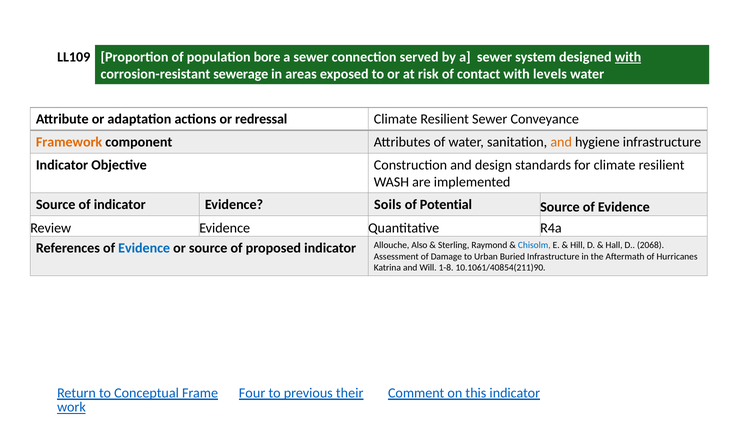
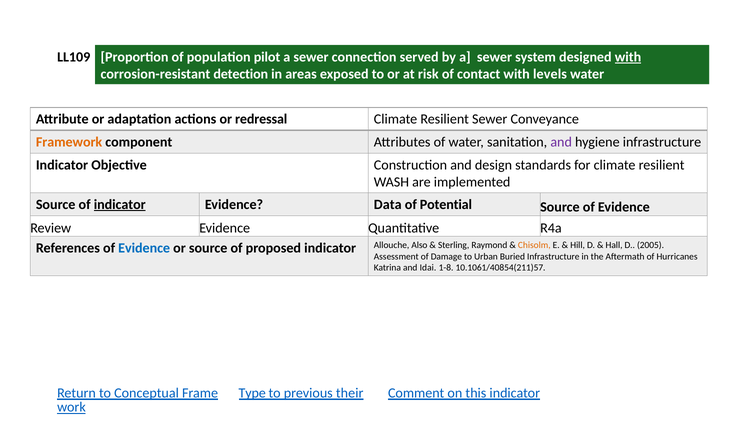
bore: bore -> pilot (267, 57)
sewerage: sewerage -> detection (241, 74)
and colour: orange -> purple (561, 142)
indicator underline: none -> present (120, 204)
Soils: Soils -> Data (388, 204)
Chisolm colour: blue -> orange (534, 245)
2068: 2068 -> 2005 (651, 245)
Will: Will -> Idai (428, 268)
10.1061/40854(211)90: 10.1061/40854(211)90 -> 10.1061/40854(211)57 (501, 268)
Four: Four -> Type (252, 393)
